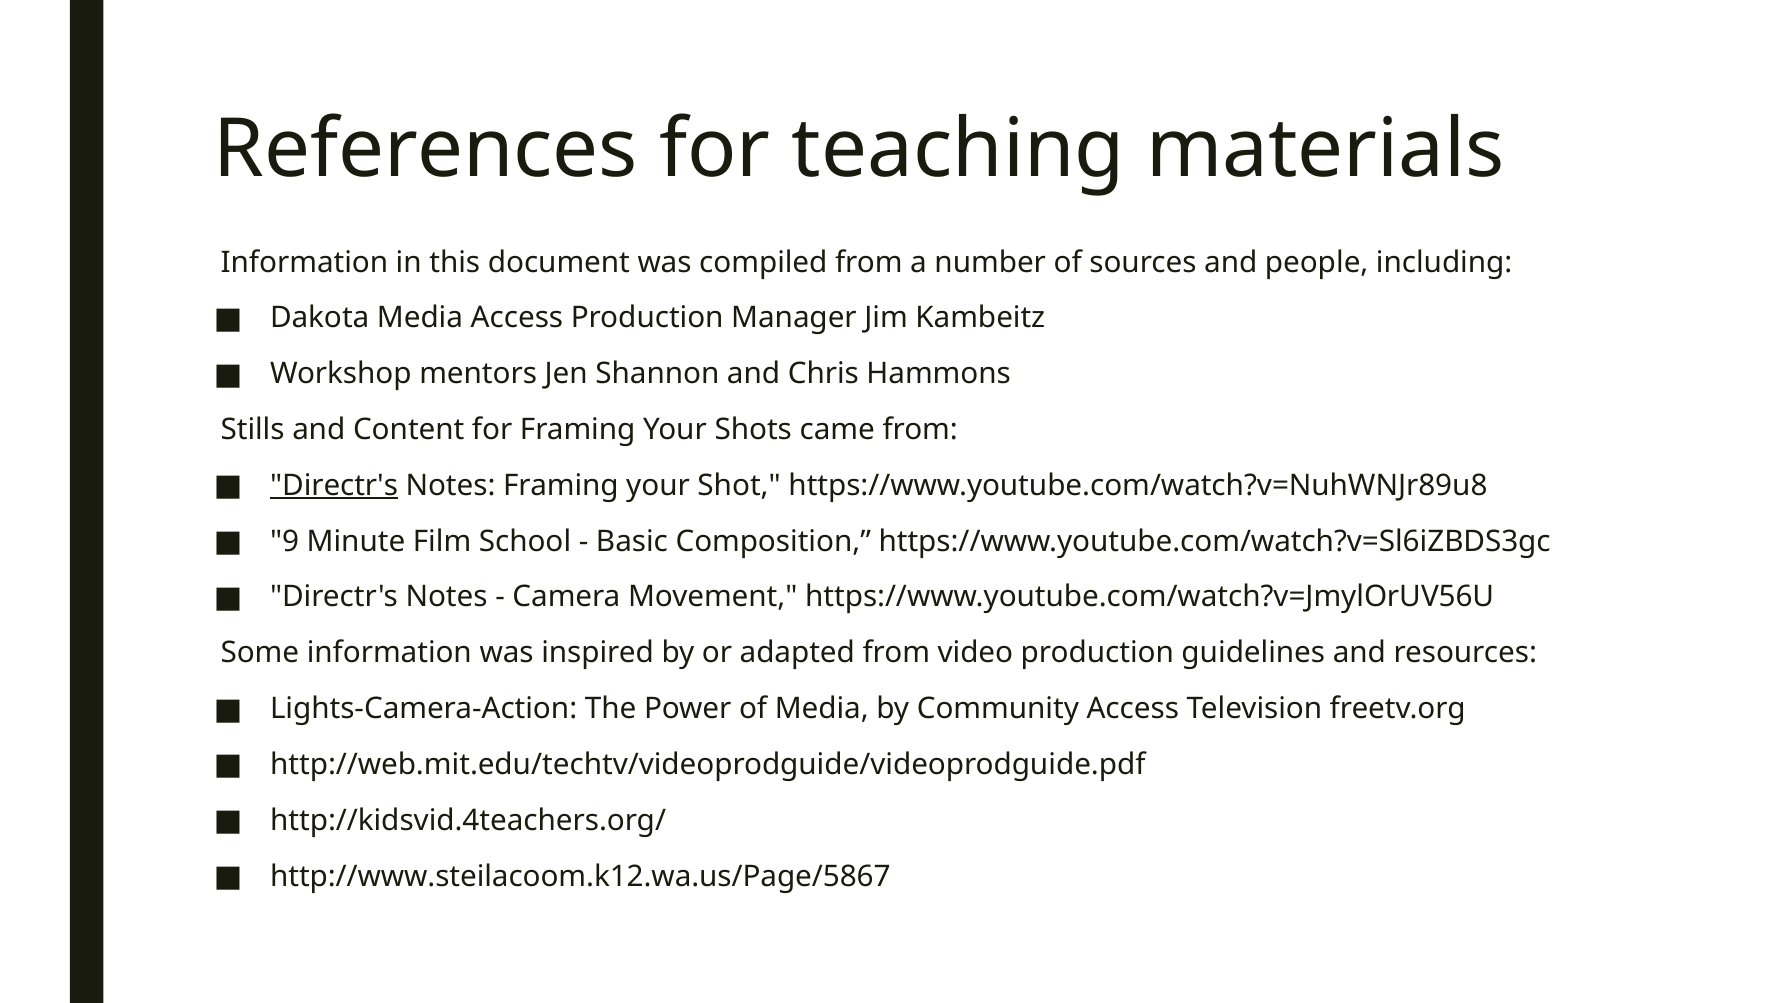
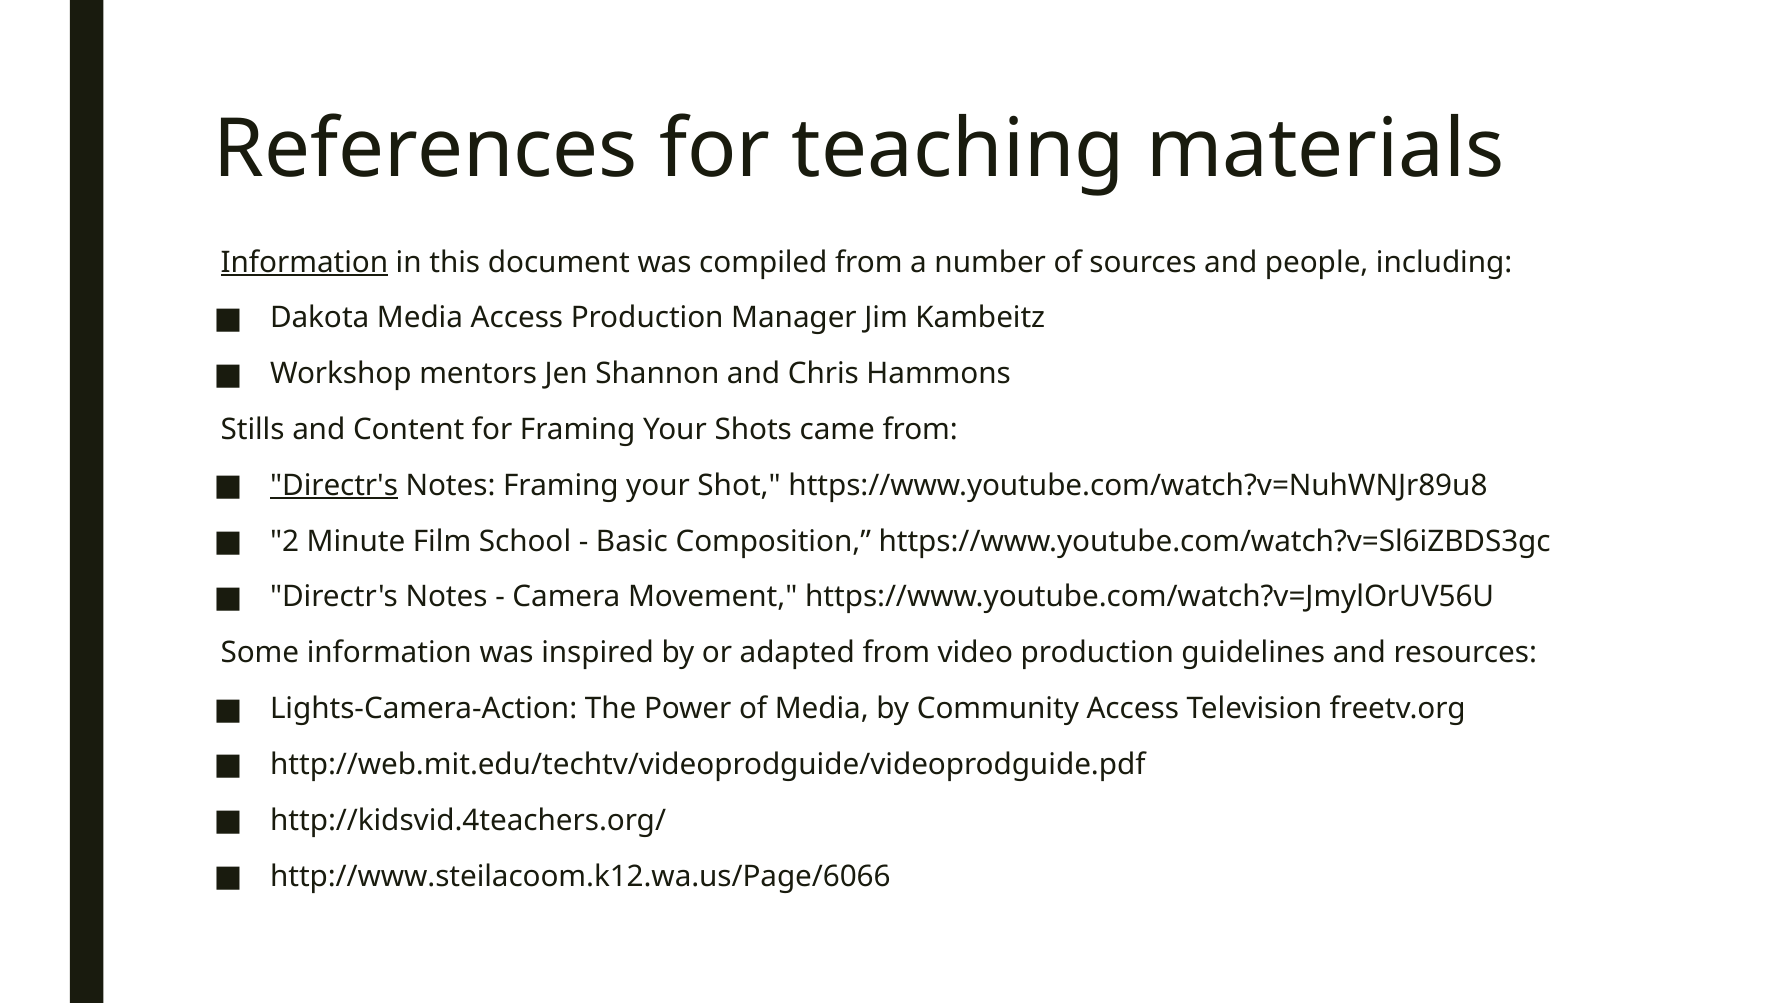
Information underline: none -> present (304, 262)
9: 9 -> 2 (285, 541)
http://www.steilacoom.k12.wa.us/Page/5867: http://www.steilacoom.k12.wa.us/Page/5867 -> http://www.steilacoom.k12.wa.us/Page/6066 (580, 876)
